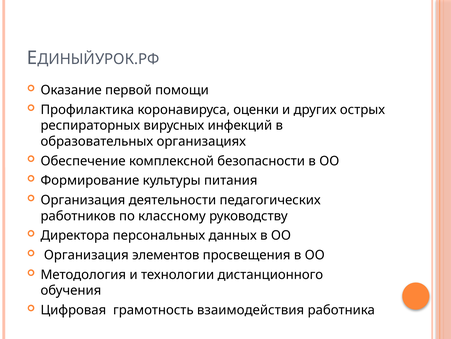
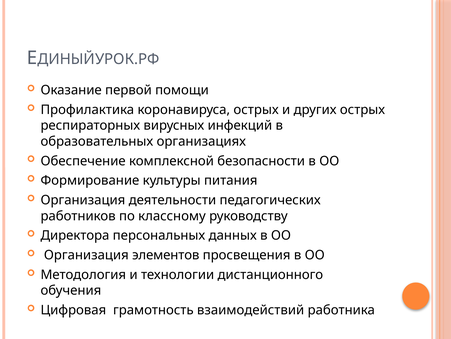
коронавируса оценки: оценки -> острых (256, 110)
взаимодействия: взаимодействия -> взаимодействий (251, 309)
